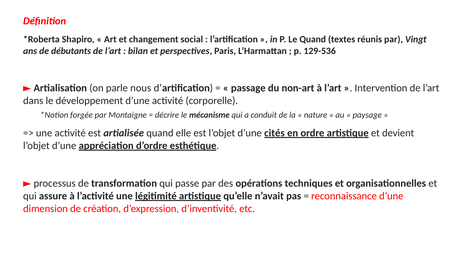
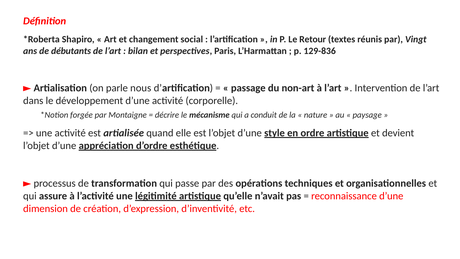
Le Quand: Quand -> Retour (313, 39)
129-536: 129-536 -> 129-836 (320, 51)
cités: cités -> style (275, 133)
